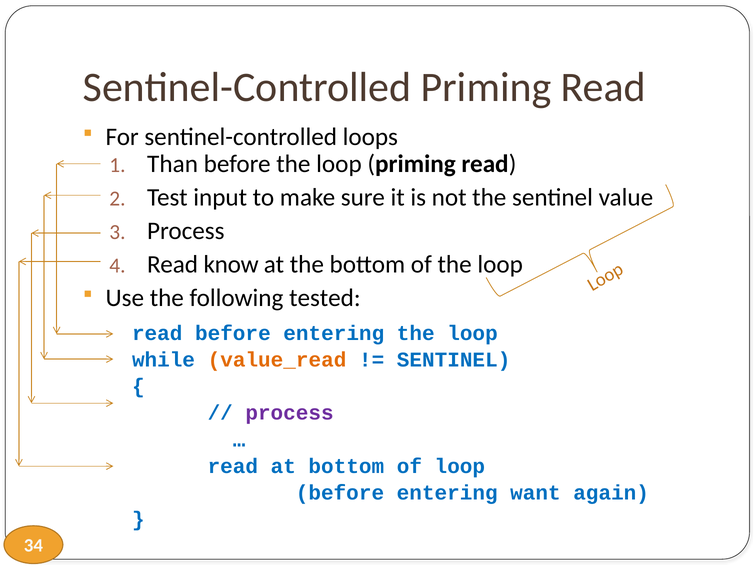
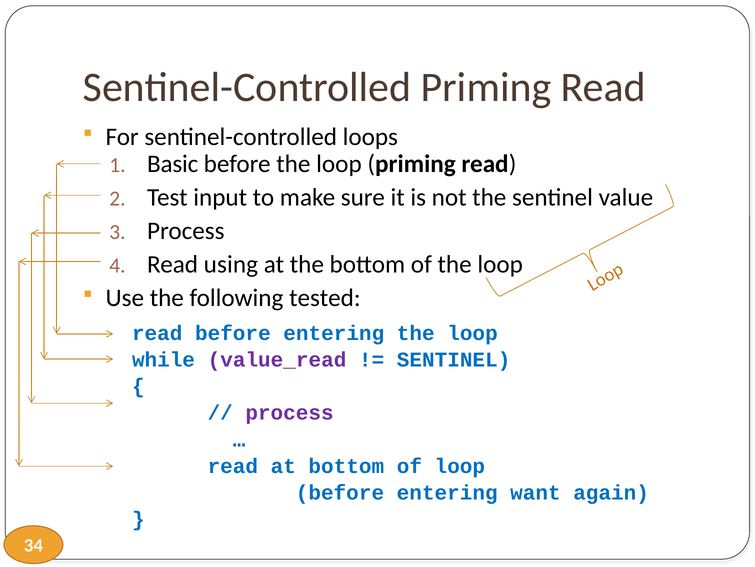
Than: Than -> Basic (173, 164)
know: know -> using (231, 264)
value_read colour: orange -> purple (277, 359)
